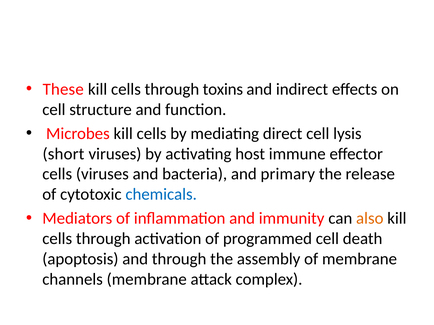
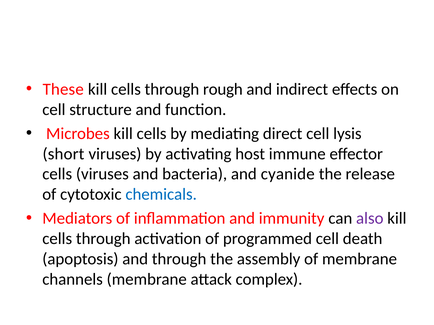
toxins: toxins -> rough (223, 89)
primary: primary -> cyanide (288, 174)
also colour: orange -> purple (370, 219)
